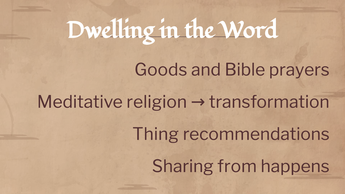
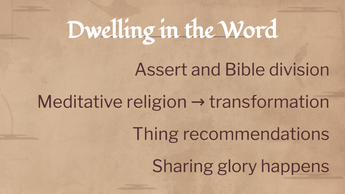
Goods: Goods -> Assert (161, 70)
prayers: prayers -> division (299, 70)
from: from -> glory (237, 166)
